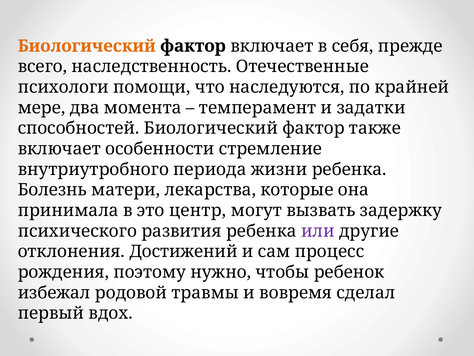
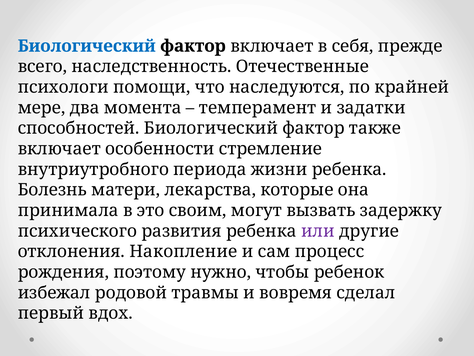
Биологический colour: orange -> blue (87, 46)
центр: центр -> своим (198, 210)
Достижений: Достижений -> Накопление (183, 251)
